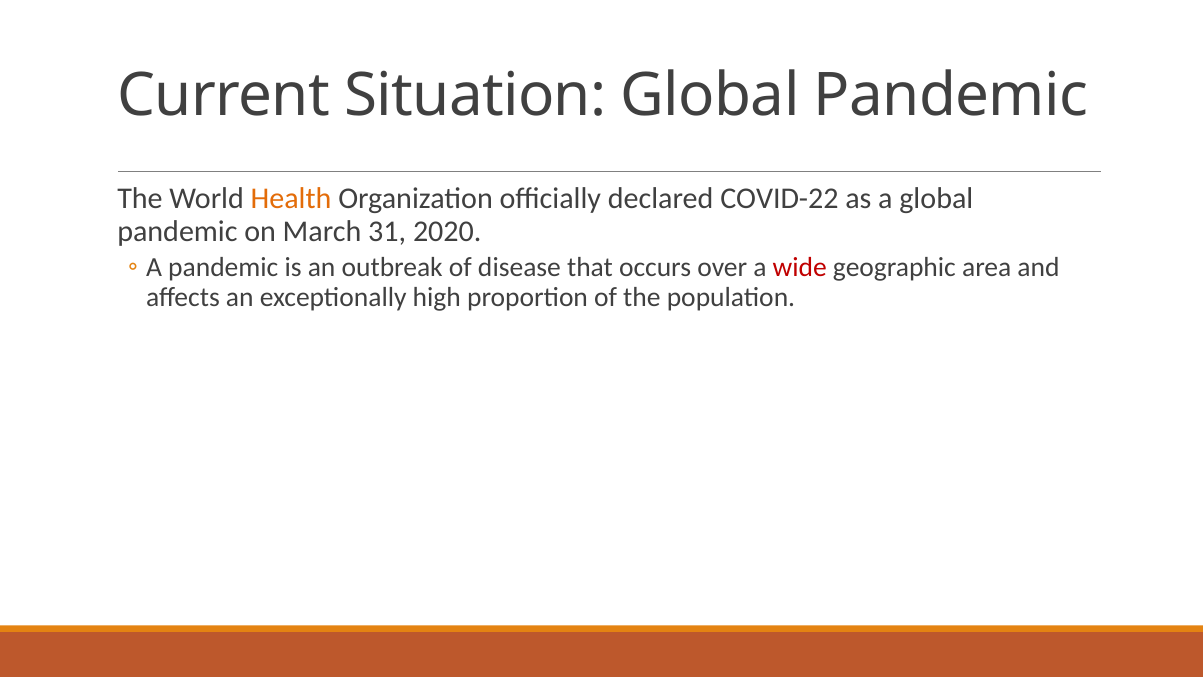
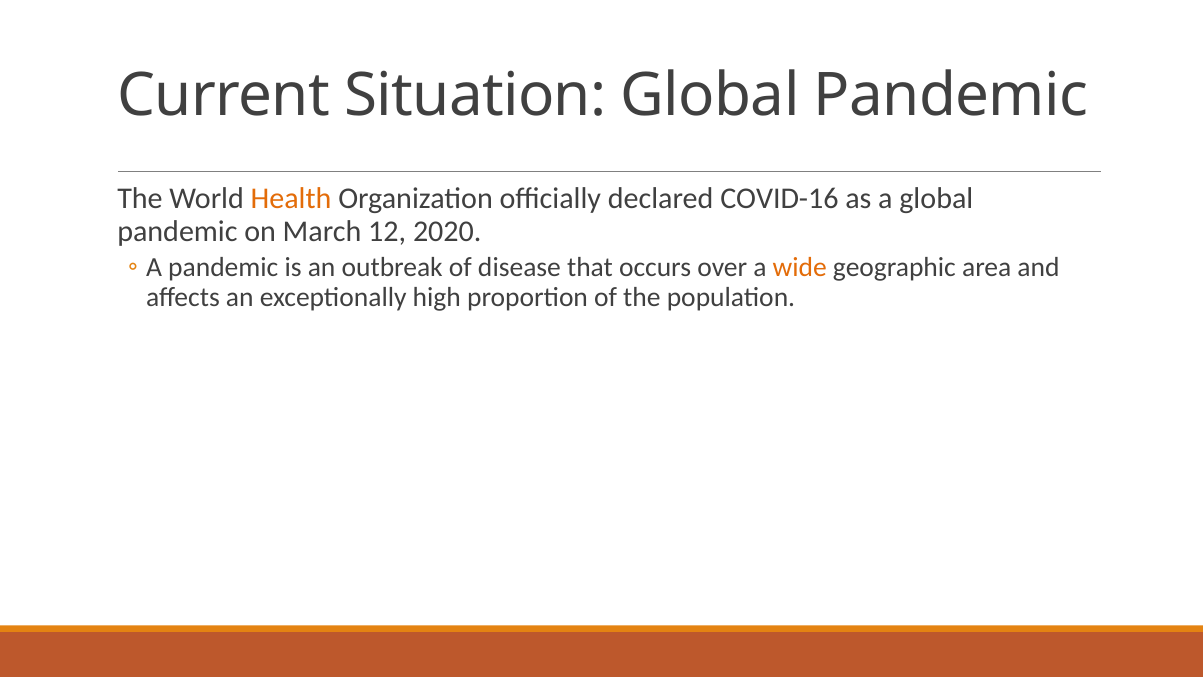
COVID-22: COVID-22 -> COVID-16 (779, 199)
31: 31 -> 12 (387, 231)
wide colour: red -> orange (800, 267)
